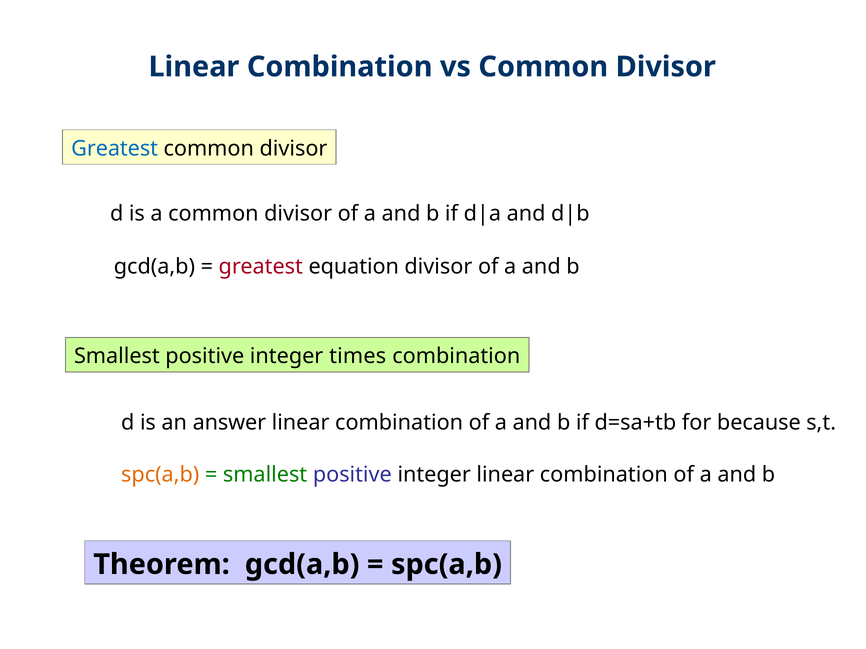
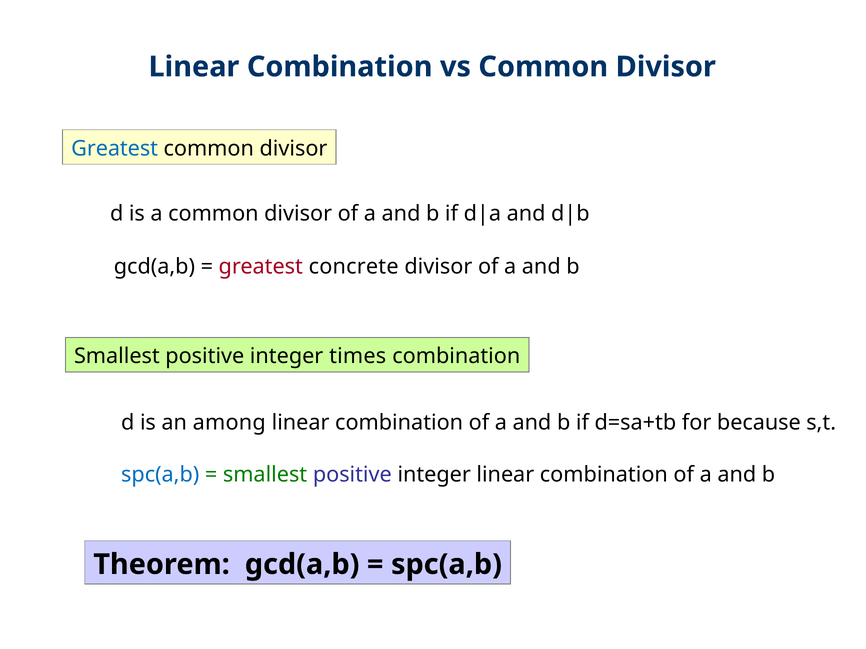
equation: equation -> concrete (354, 267)
answer: answer -> among (229, 423)
spc(a,b colour: orange -> blue (160, 475)
